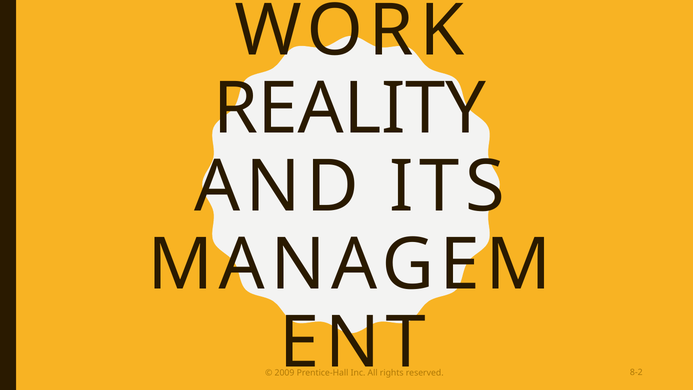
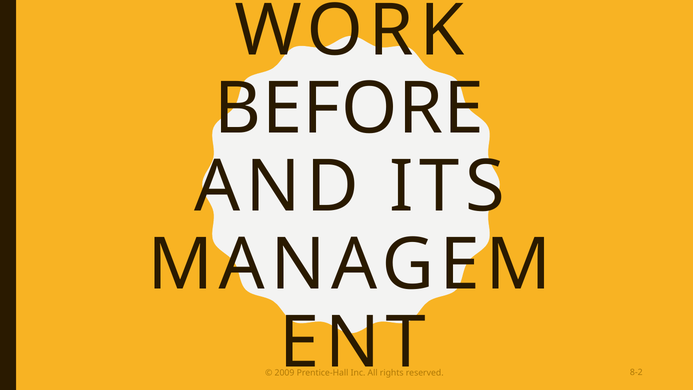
REALITY: REALITY -> BEFORE (349, 109)
